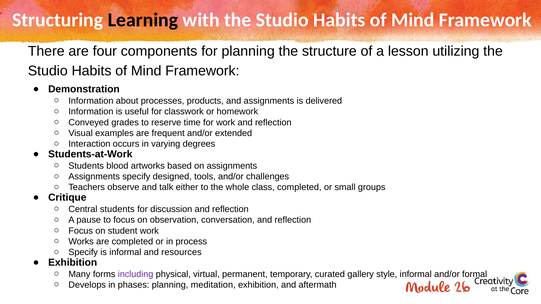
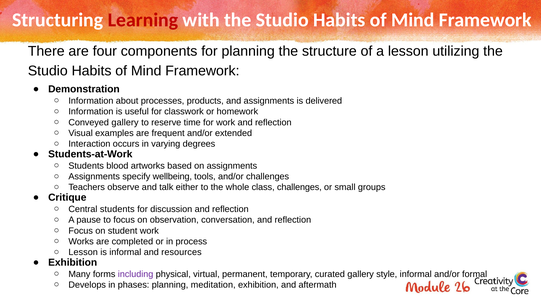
Learning colour: black -> red (143, 20)
Conveyed grades: grades -> gallery (125, 123)
designed: designed -> wellbeing (172, 177)
class completed: completed -> challenges (299, 188)
Specify: Specify -> Lesson (83, 253)
